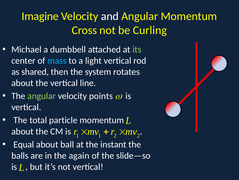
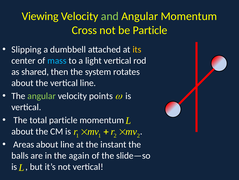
Imagine: Imagine -> Viewing (40, 16)
and colour: white -> light green (110, 16)
be Curling: Curling -> Particle (150, 30)
Michael: Michael -> Slipping (26, 49)
its colour: light green -> yellow (137, 49)
Equal: Equal -> Areas (24, 144)
about ball: ball -> line (67, 144)
